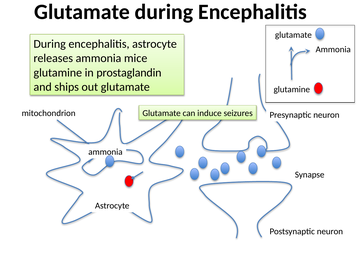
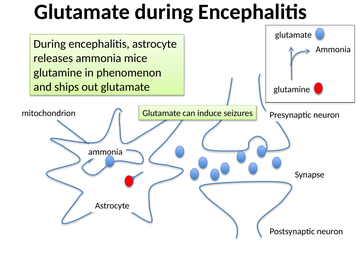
prostaglandin: prostaglandin -> phenomenon (129, 73)
